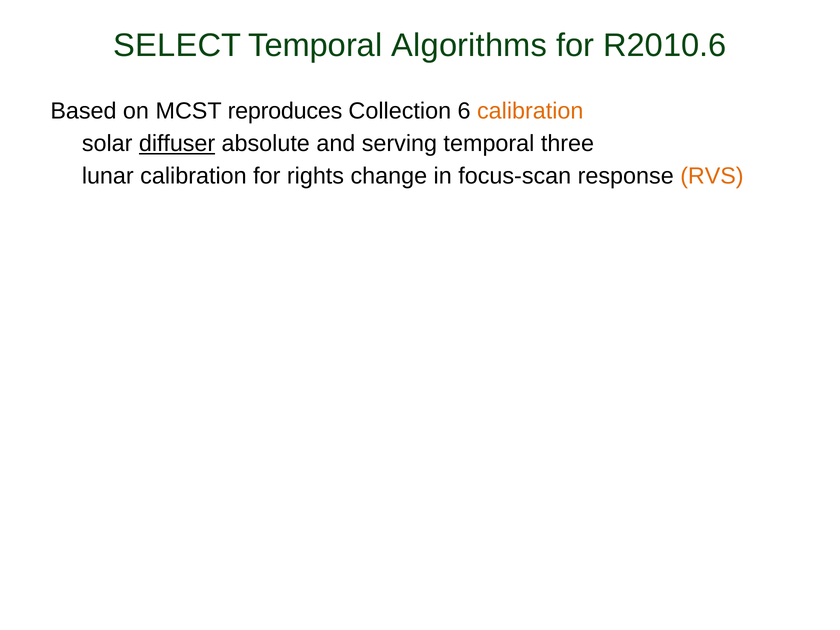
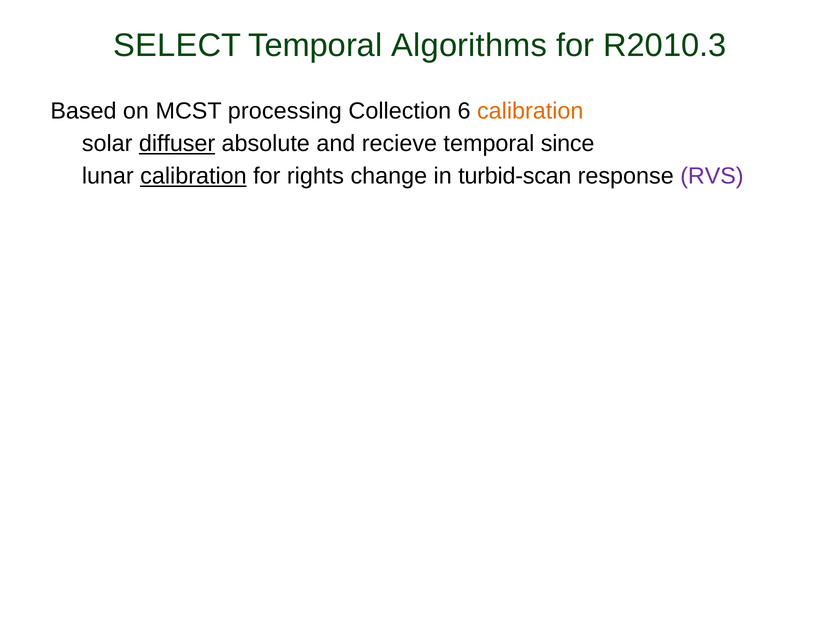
R2010.6: R2010.6 -> R2010.3 (665, 46)
reproduces: reproduces -> processing (285, 111)
serving: serving -> recieve (399, 144)
three: three -> since (568, 144)
calibration underline: none -> present (193, 176)
focus-scan: focus-scan -> turbid-scan (515, 176)
RVS colour: orange -> purple (712, 176)
